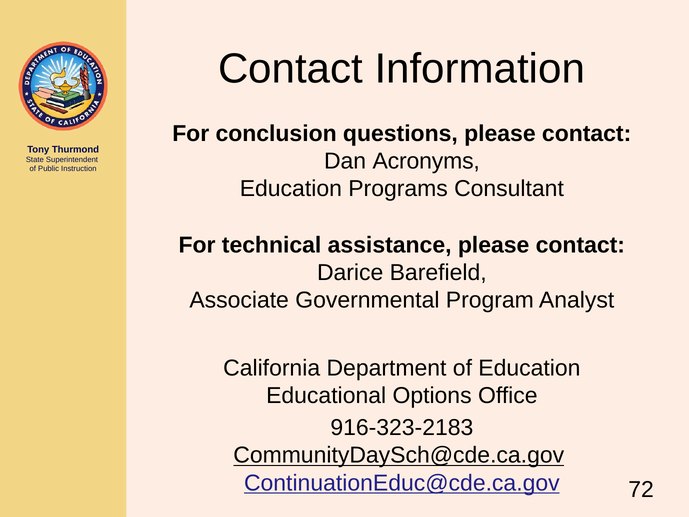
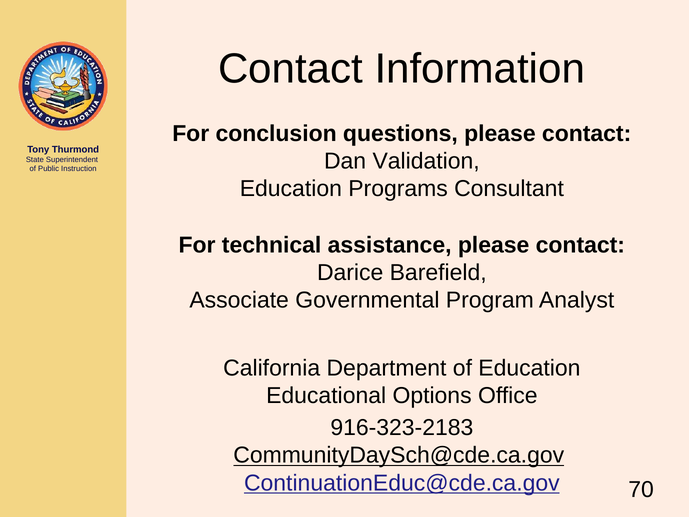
Acronyms: Acronyms -> Validation (426, 161)
72: 72 -> 70 (641, 490)
